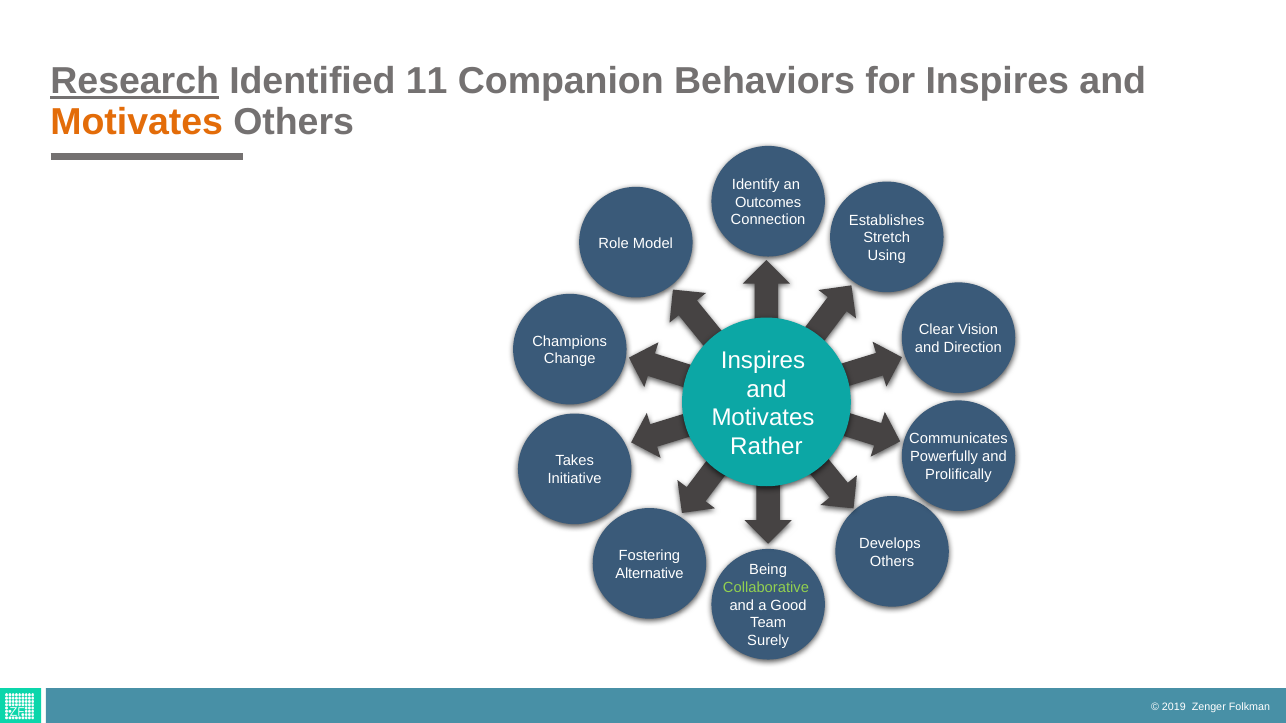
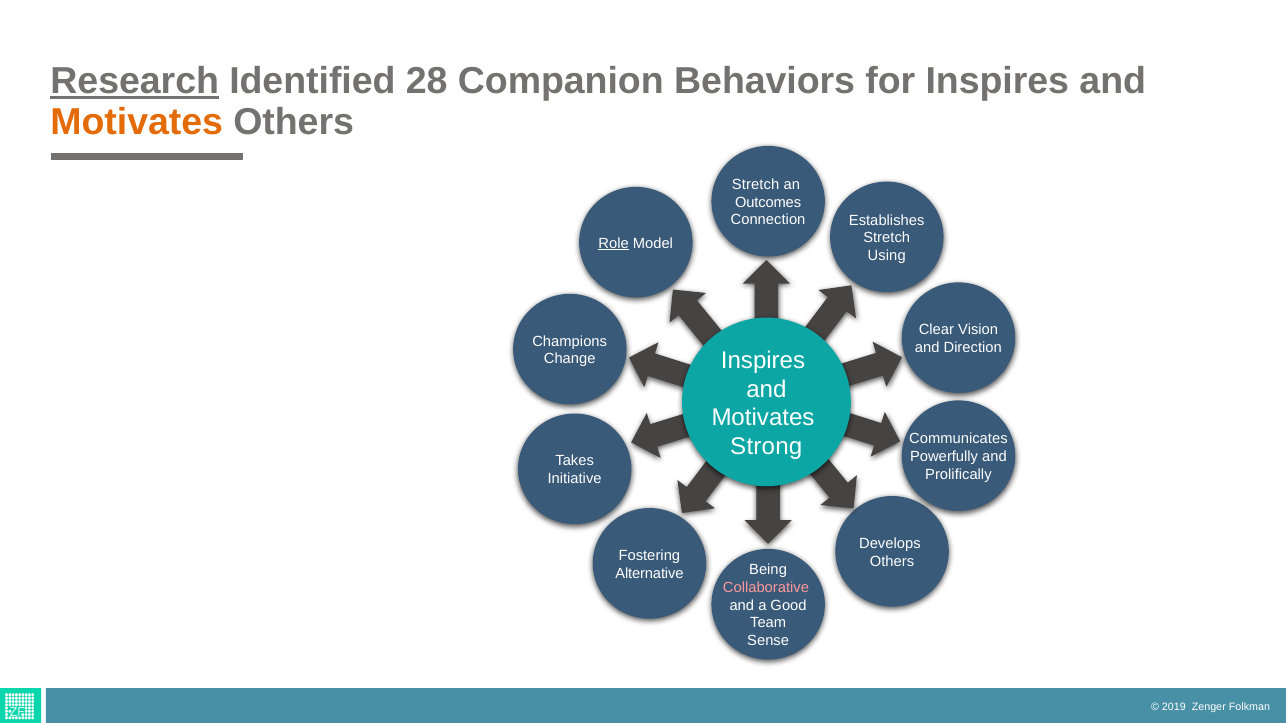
11: 11 -> 28 (427, 81)
Identify: Identify -> Stretch (756, 185)
Role underline: none -> present (614, 243)
Rather: Rather -> Strong (766, 447)
Collaborative colour: light green -> pink (766, 588)
Surely: Surely -> Sense (768, 641)
